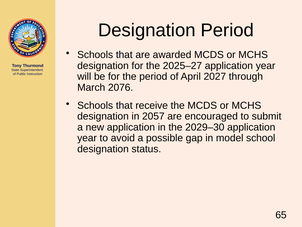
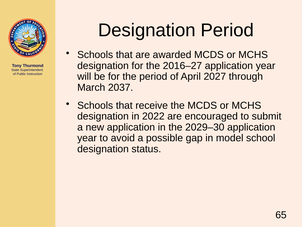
2025–27: 2025–27 -> 2016–27 (182, 66)
2076: 2076 -> 2037 (121, 87)
2057: 2057 -> 2022 (153, 116)
